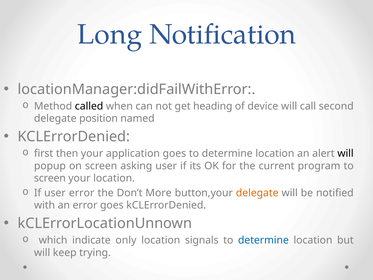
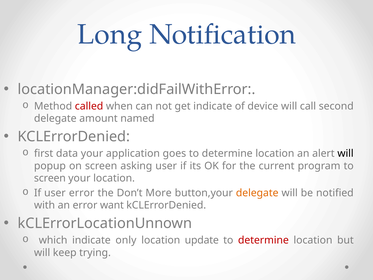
called colour: black -> red (89, 106)
get heading: heading -> indicate (213, 106)
position: position -> amount (98, 118)
then: then -> data (67, 153)
error goes: goes -> want (112, 205)
signals: signals -> update (202, 240)
determine colour: blue -> red (263, 240)
